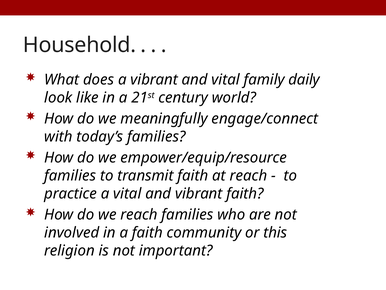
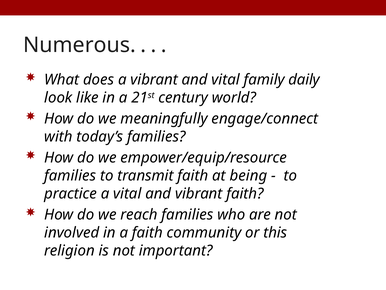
Household: Household -> Numerous (79, 45)
at reach: reach -> being (248, 175)
